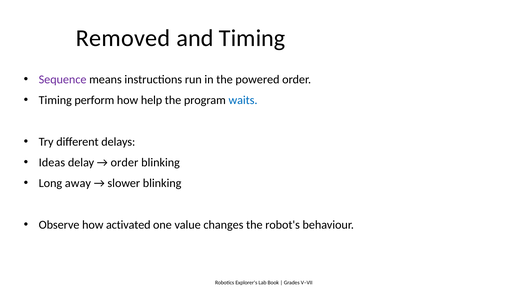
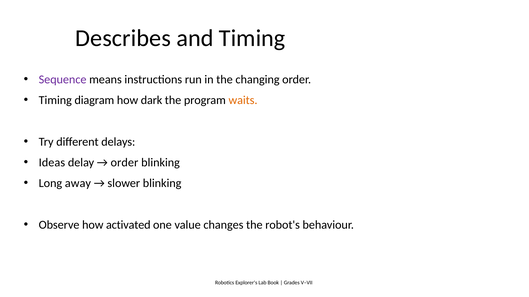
Removed: Removed -> Describes (123, 38)
powered: powered -> changing (258, 80)
perform: perform -> diagram (94, 100)
help: help -> dark (152, 100)
waits colour: blue -> orange (243, 100)
